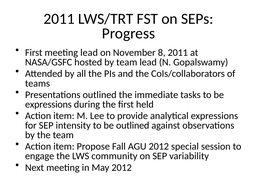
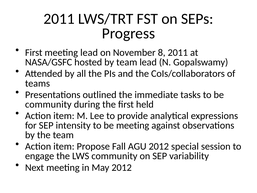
expressions: expressions -> community (48, 104)
be outlined: outlined -> meeting (133, 125)
